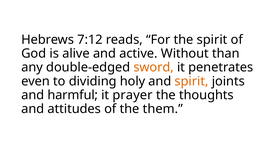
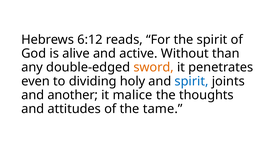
7:12: 7:12 -> 6:12 (90, 40)
spirit colour: orange -> blue (192, 81)
harmful: harmful -> another (73, 95)
prayer: prayer -> malice (133, 95)
them: them -> tame (163, 109)
